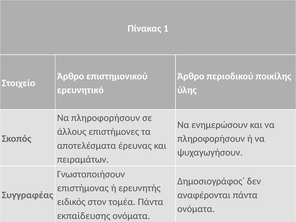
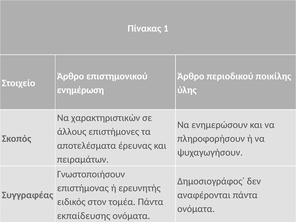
ερευνητικό: ερευνητικό -> ενημέρωση (80, 90)
πληροφορήσουν: πληροφορήσουν -> χαρακτηριστικών (106, 118)
